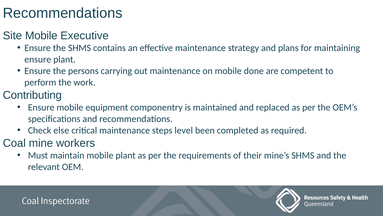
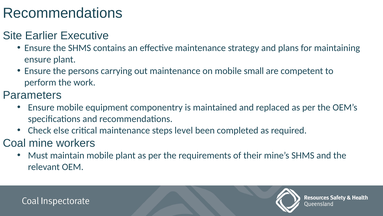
Site Mobile: Mobile -> Earlier (41, 35)
done: done -> small (254, 71)
Contributing: Contributing -> Parameters (32, 95)
